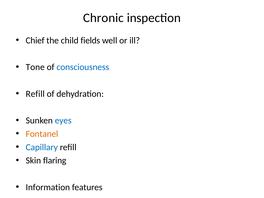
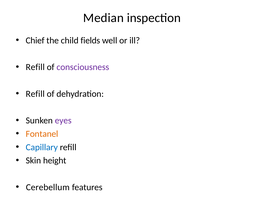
Chronic: Chronic -> Median (103, 18)
Tone: Tone -> Refill (35, 67)
consciousness colour: blue -> purple (83, 67)
eyes colour: blue -> purple (63, 121)
flaring: flaring -> height (55, 161)
Information: Information -> Cerebellum (48, 187)
